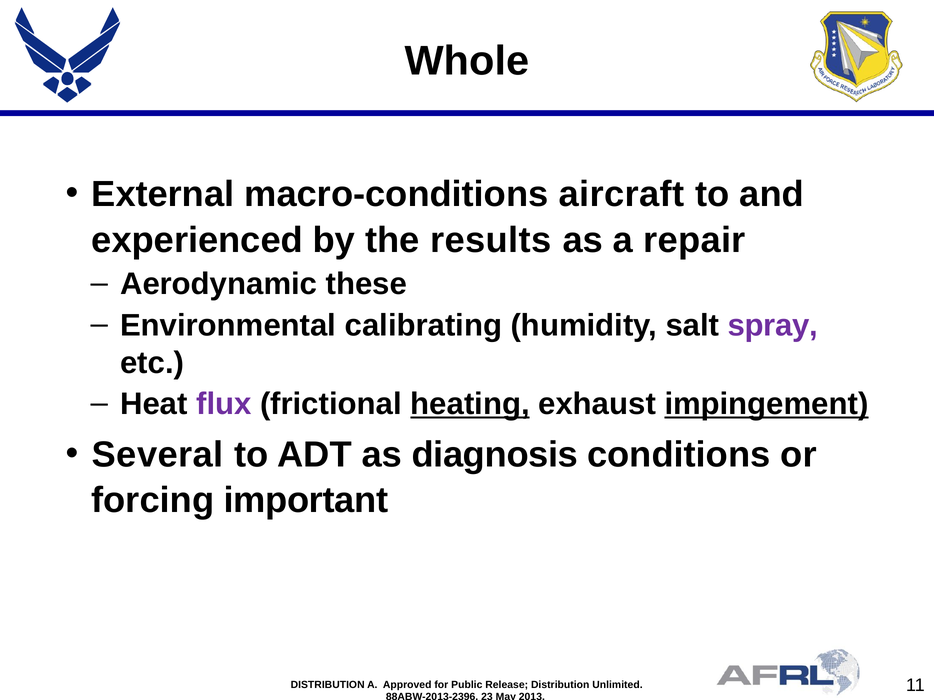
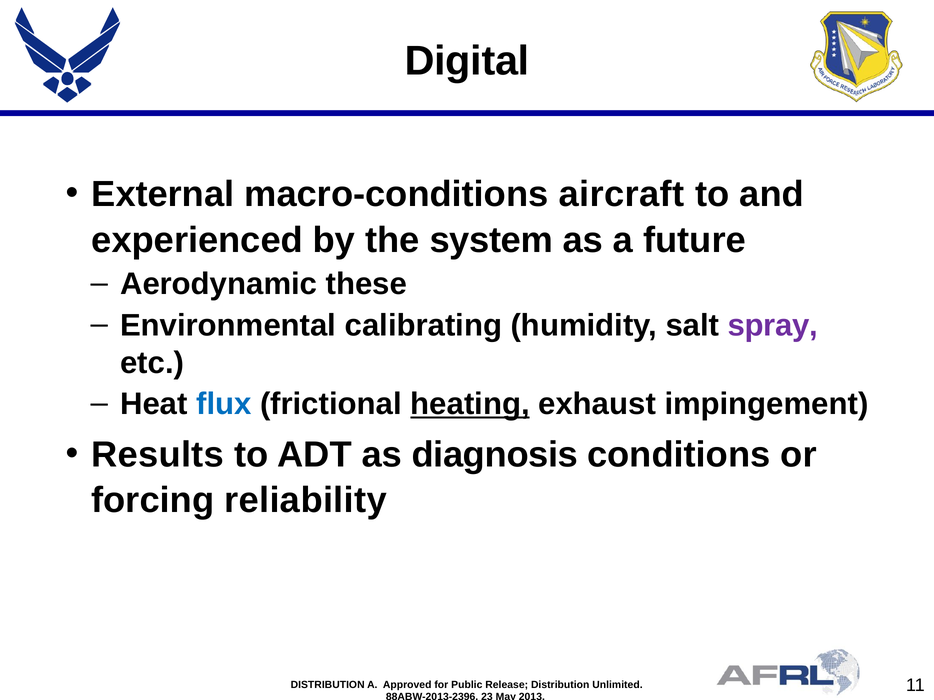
Whole: Whole -> Digital (467, 61)
results: results -> system (491, 240)
repair: repair -> future (694, 240)
flux colour: purple -> blue (224, 404)
impingement underline: present -> none (767, 404)
Several: Several -> Results (158, 455)
important: important -> reliability (306, 501)
